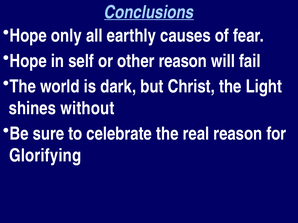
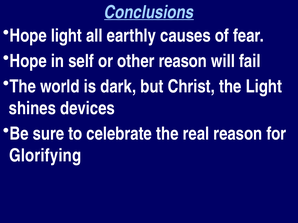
Hope only: only -> light (66, 36)
without: without -> devices (87, 109)
